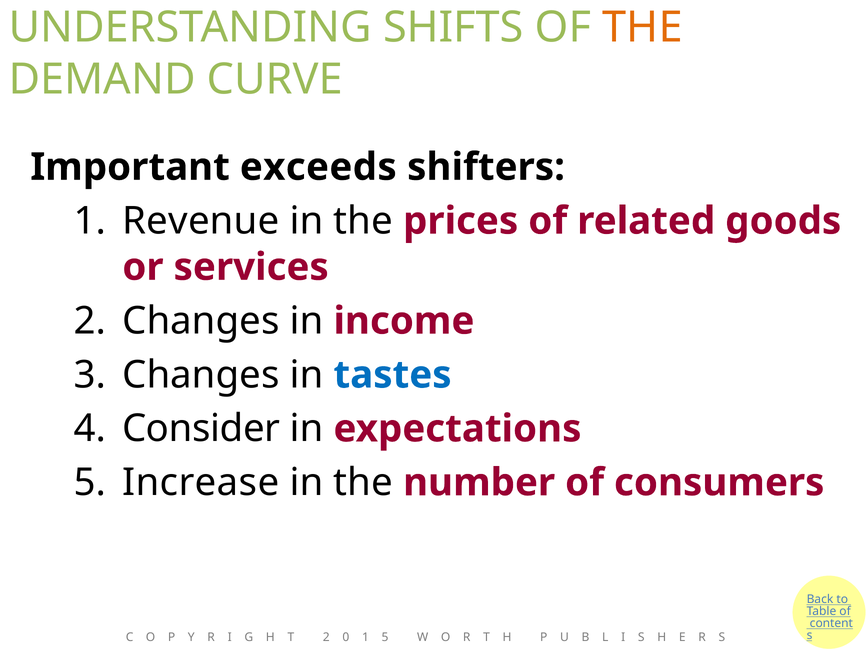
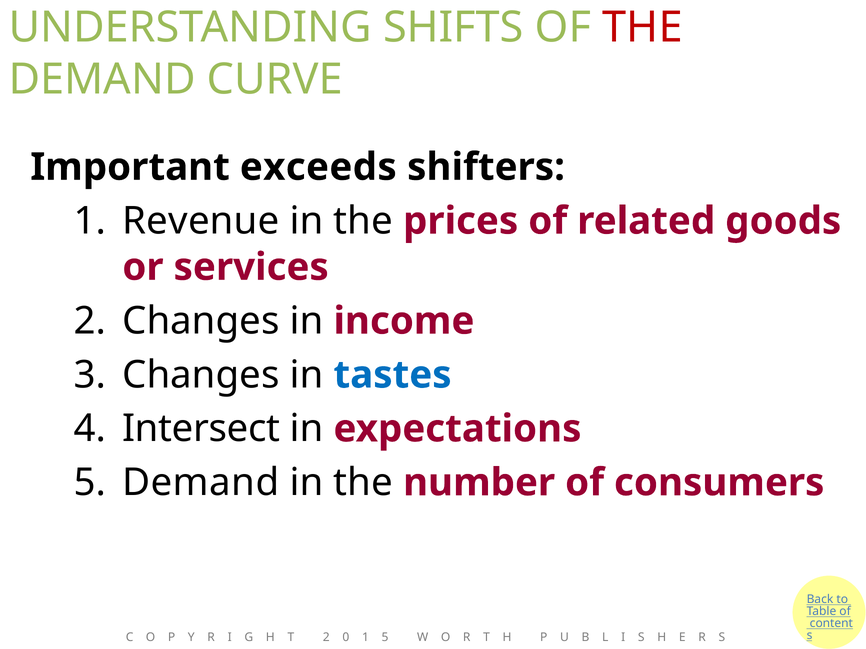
THE colour: orange -> red (642, 28)
Consider: Consider -> Intersect (201, 429)
Increase: Increase -> Demand (201, 483)
